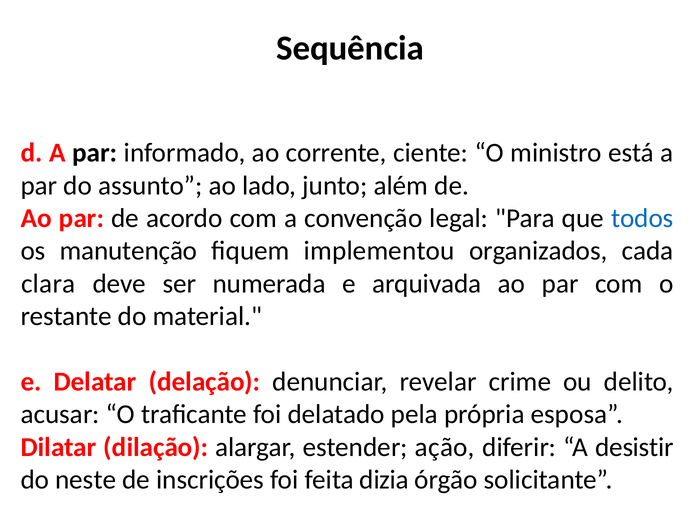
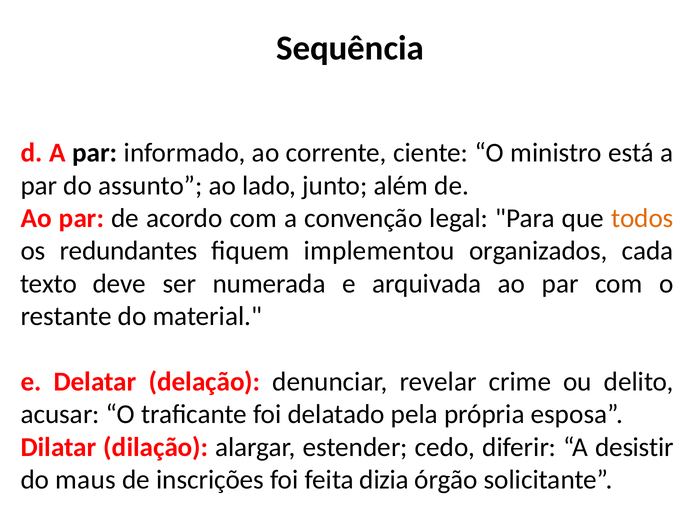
todos colour: blue -> orange (642, 218)
manutenção: manutenção -> redundantes (129, 251)
clara: clara -> texto (49, 284)
ação: ação -> cedo (445, 447)
neste: neste -> maus (86, 480)
